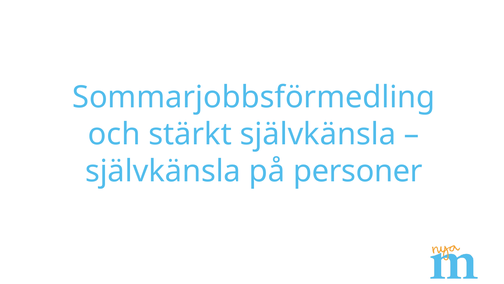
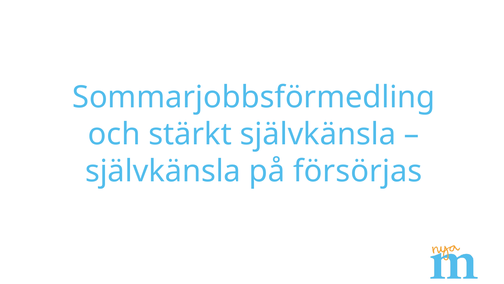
personer: personer -> försörjas (358, 171)
